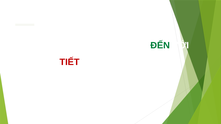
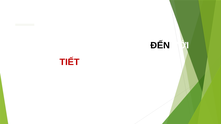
ĐẾN colour: green -> black (160, 46)
